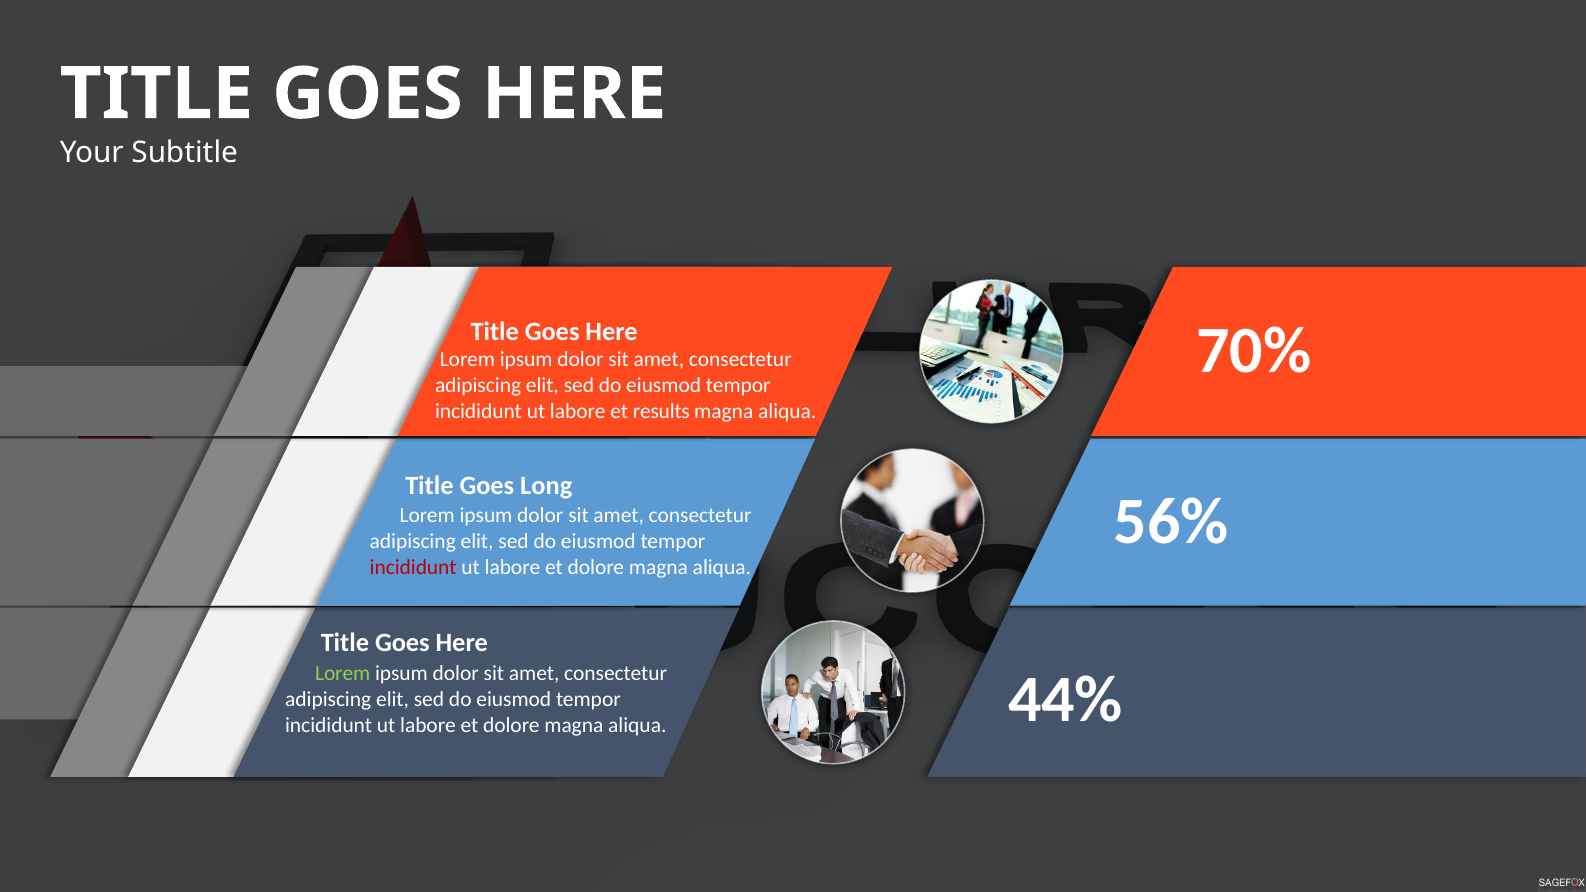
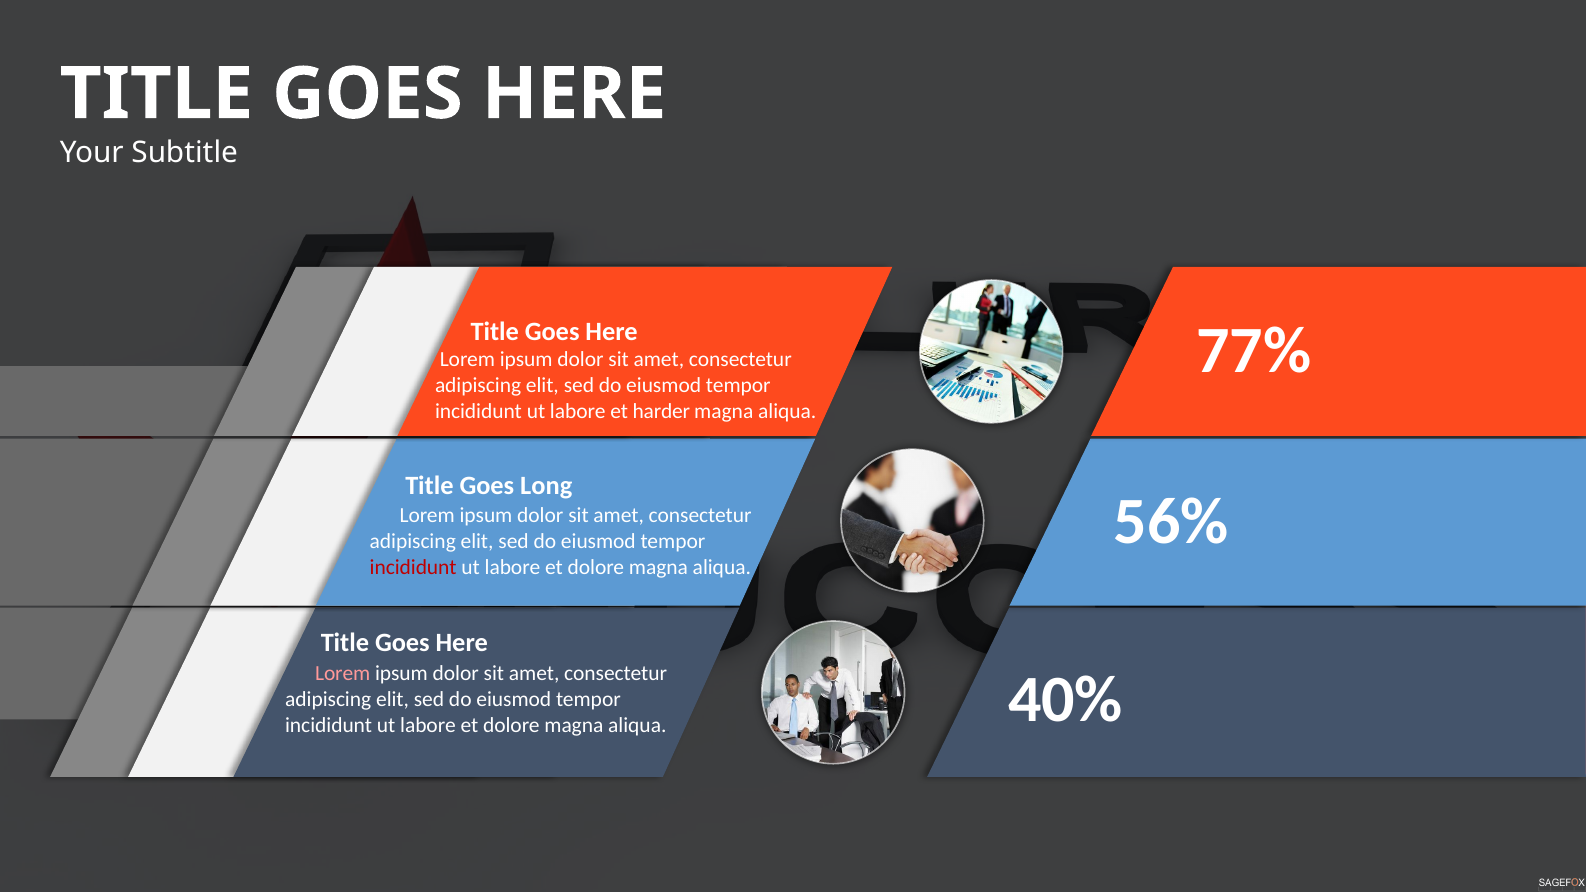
70%: 70% -> 77% (1254, 351)
results: results -> harder (661, 411)
Lorem colour: light green -> pink (343, 673)
44%: 44% -> 40% (1066, 700)
